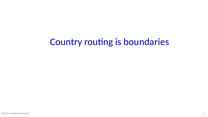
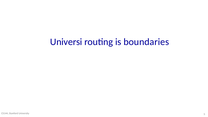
Country: Country -> Universi (66, 42)
